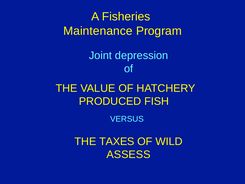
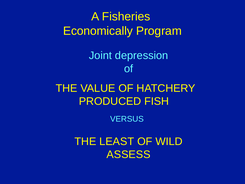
Maintenance: Maintenance -> Economically (98, 31)
TAXES: TAXES -> LEAST (117, 141)
